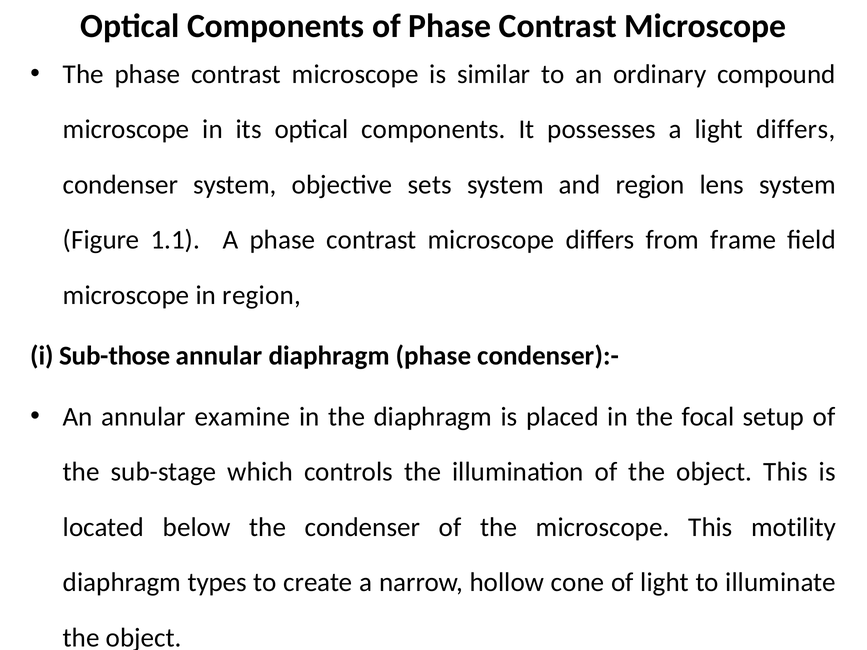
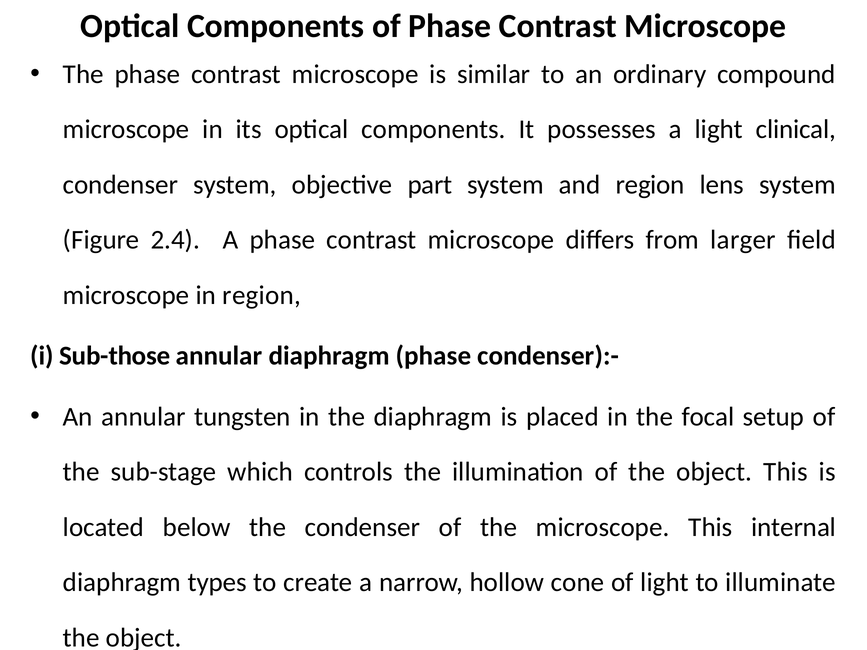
light differs: differs -> clinical (796, 129)
sets: sets -> part (430, 185)
1.1: 1.1 -> 2.4 (175, 240)
frame: frame -> larger (743, 240)
examine: examine -> tungsten (243, 417)
motility: motility -> internal (794, 527)
